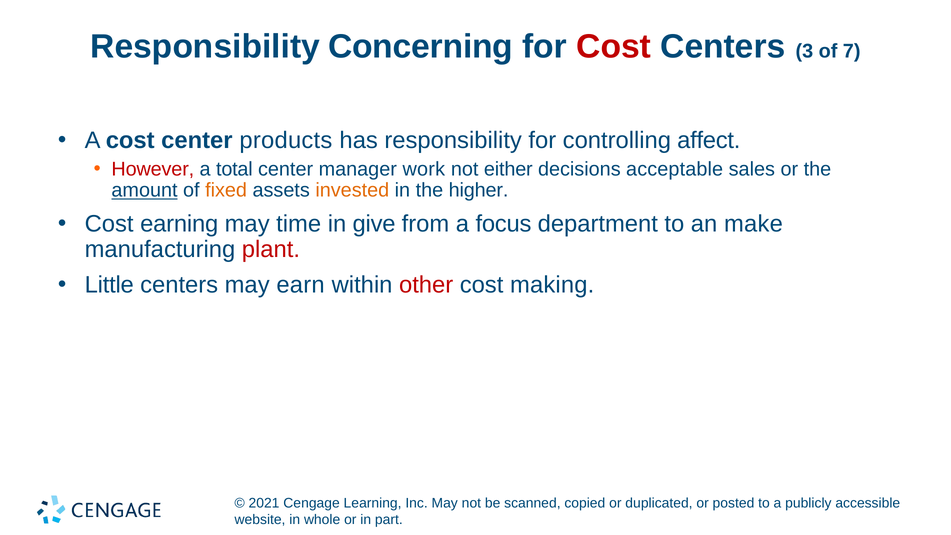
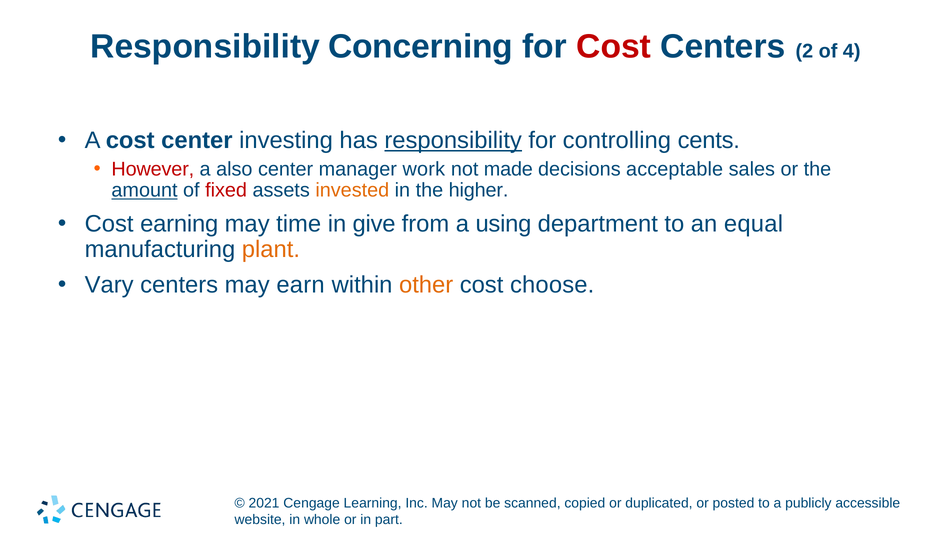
3: 3 -> 2 (804, 51)
7: 7 -> 4 (852, 51)
products: products -> investing (286, 140)
responsibility underline: none -> present (453, 140)
affect: affect -> cents (709, 140)
total: total -> also (234, 169)
either: either -> made (508, 169)
fixed colour: orange -> red (226, 190)
focus: focus -> using (503, 224)
make: make -> equal (753, 224)
plant colour: red -> orange (271, 249)
Little: Little -> Vary (109, 285)
other colour: red -> orange (426, 285)
making: making -> choose (552, 285)
